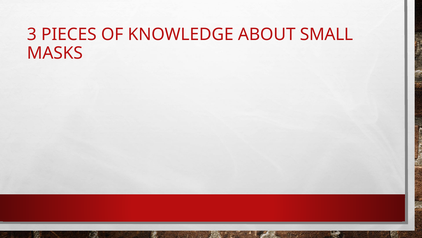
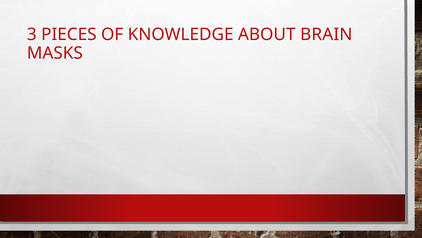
SMALL: SMALL -> BRAIN (326, 34)
